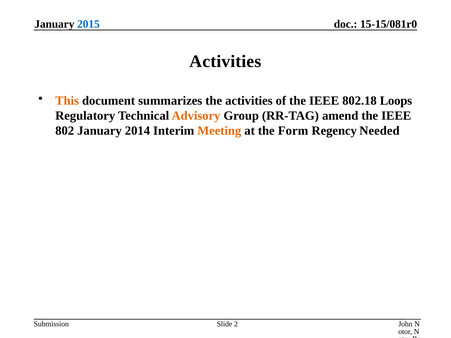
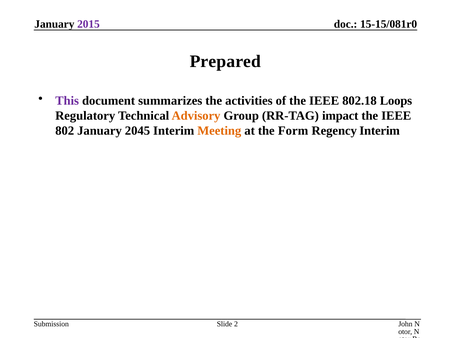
2015 colour: blue -> purple (88, 24)
Activities: Activities -> Prepared (225, 61)
This colour: orange -> purple (67, 101)
amend: amend -> impact (340, 116)
2014: 2014 -> 2045 (137, 131)
Regency Needed: Needed -> Interim (380, 131)
